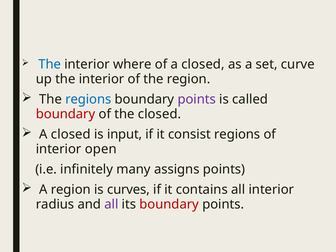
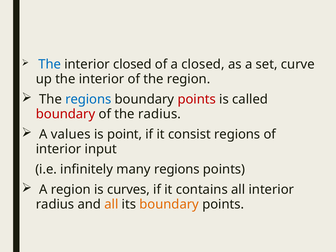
interior where: where -> closed (132, 64)
points colour: purple -> red (197, 99)
the closed: closed -> radius (160, 114)
closed: closed -> values (71, 134)
input: input -> point (125, 134)
open: open -> input (101, 149)
many assigns: assigns -> regions (177, 169)
all colour: purple -> orange (111, 204)
boundary colour: red -> orange (169, 204)
